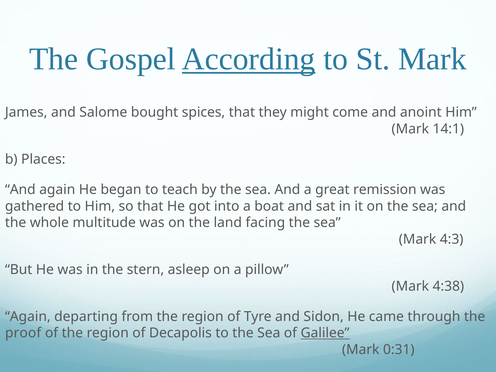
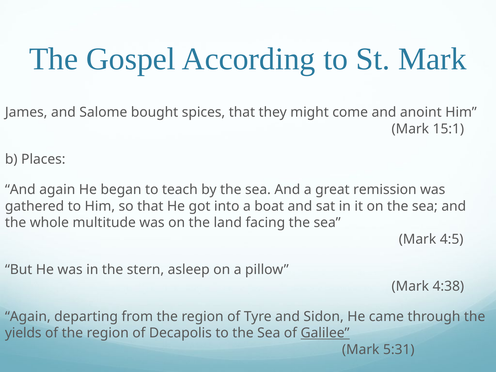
According underline: present -> none (249, 59)
14:1: 14:1 -> 15:1 (448, 129)
4:3: 4:3 -> 4:5 (452, 239)
proof: proof -> yields (23, 333)
0:31: 0:31 -> 5:31 (399, 350)
